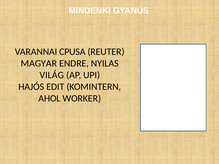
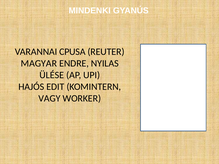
VILÁG: VILÁG -> ÜLÉSE (52, 75)
AHOL: AHOL -> VAGY (49, 99)
